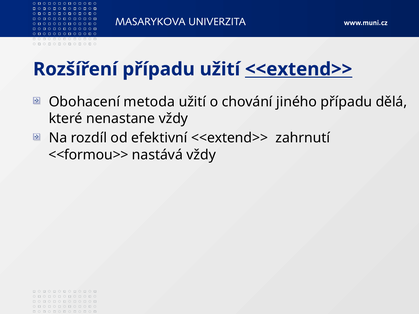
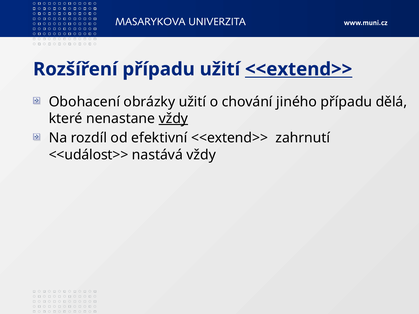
metoda: metoda -> obrázky (149, 102)
vždy underline: none -> present (173, 119)
<<formou>>: <<formou>> -> <<událost>> (89, 155)
